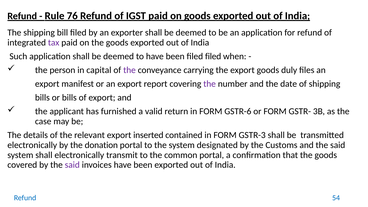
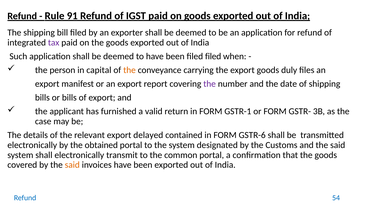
76: 76 -> 91 (72, 16)
the colour: purple -> orange (129, 70)
GSTR-6: GSTR-6 -> GSTR-1 (238, 111)
inserted: inserted -> delayed (148, 135)
GSTR-3: GSTR-3 -> GSTR-6 (252, 135)
donation: donation -> obtained (101, 145)
said colour: purple -> orange (72, 165)
